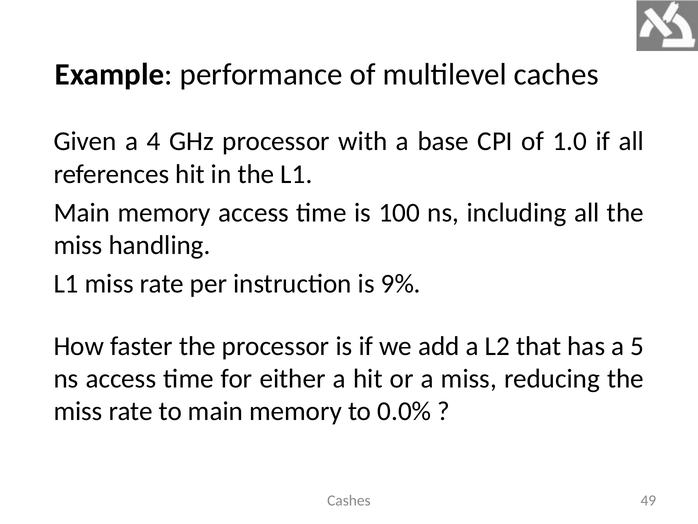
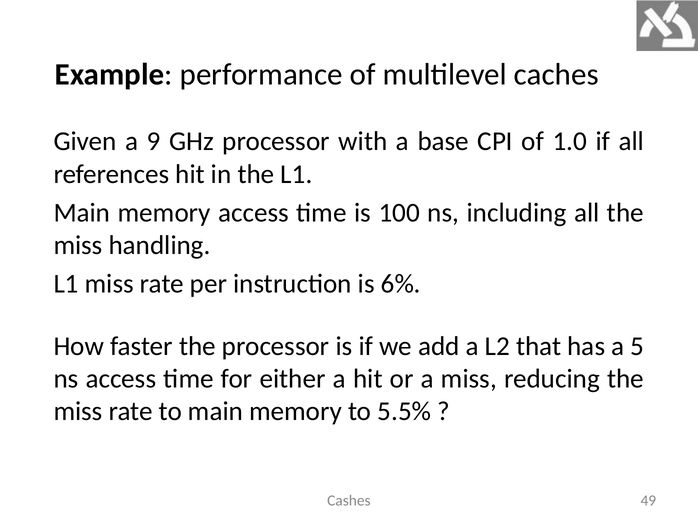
4: 4 -> 9 (154, 141)
9%: 9% -> 6% (401, 283)
0.0%: 0.0% -> 5.5% (404, 411)
